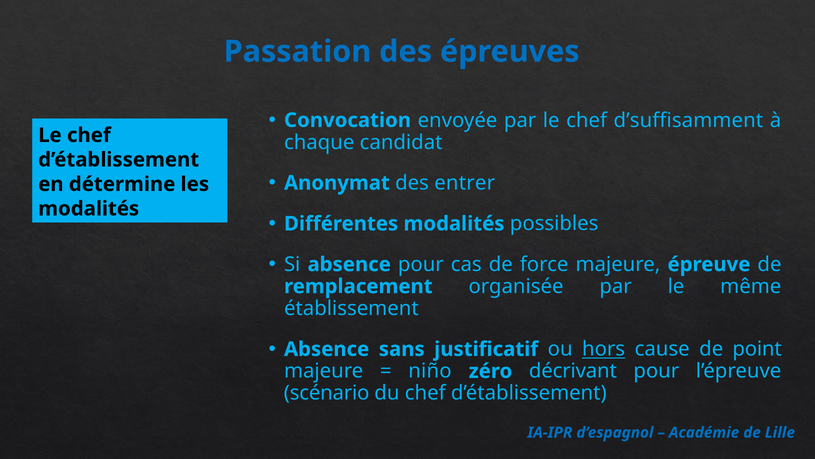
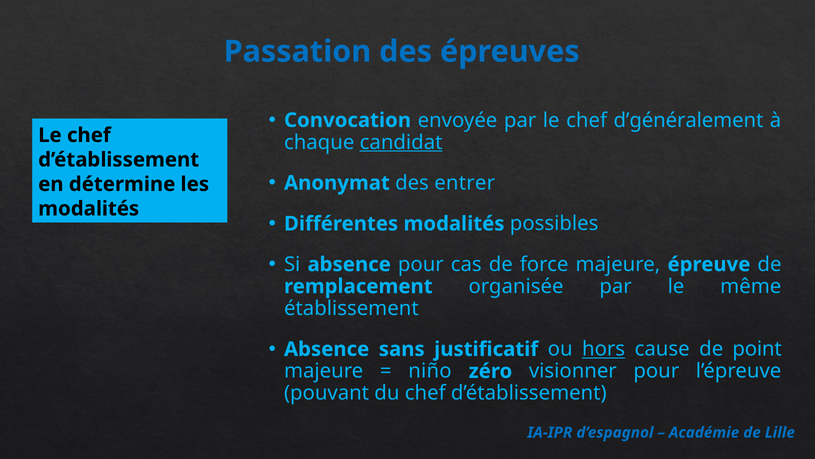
d’suffisamment: d’suffisamment -> d’généralement (688, 120)
candidat underline: none -> present (401, 142)
décrivant: décrivant -> visionner (573, 371)
scénario: scénario -> pouvant (327, 393)
